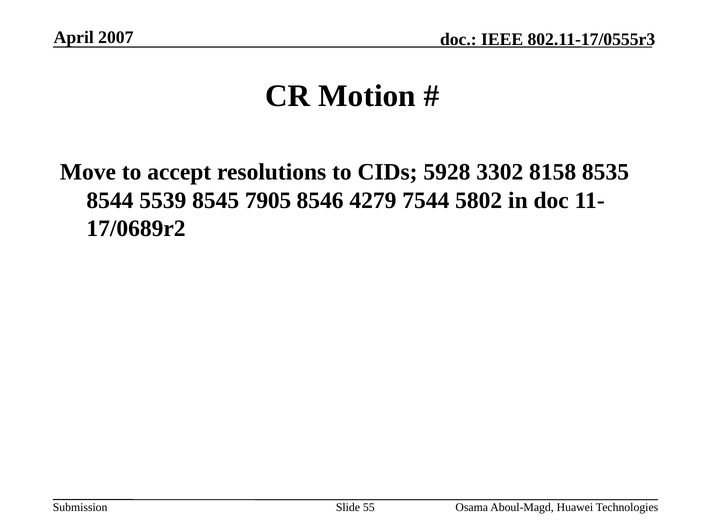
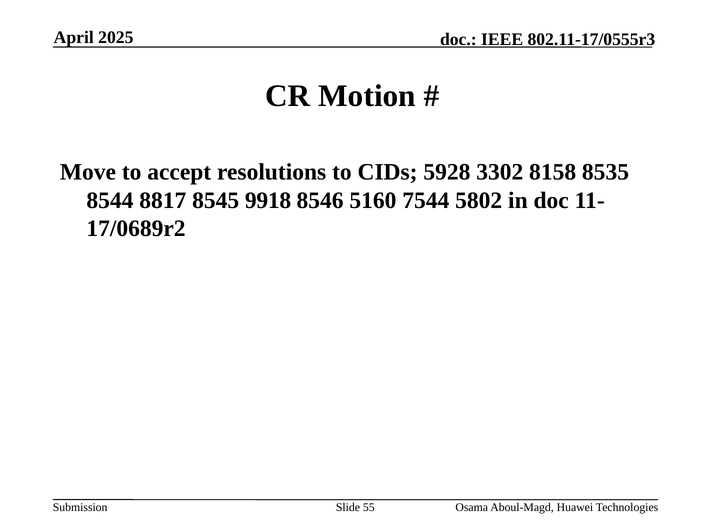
2007: 2007 -> 2025 (116, 37)
5539: 5539 -> 8817 (163, 200)
7905: 7905 -> 9918 (268, 200)
4279: 4279 -> 5160 (373, 200)
